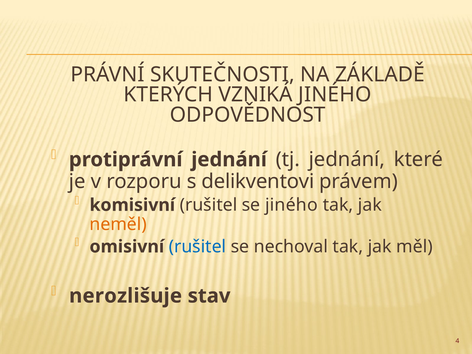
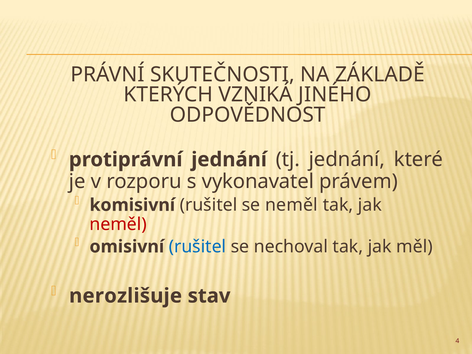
delikventovi: delikventovi -> vykonavatel (258, 182)
se jiného: jiného -> neměl (291, 205)
neměl colour: orange -> red (118, 224)
